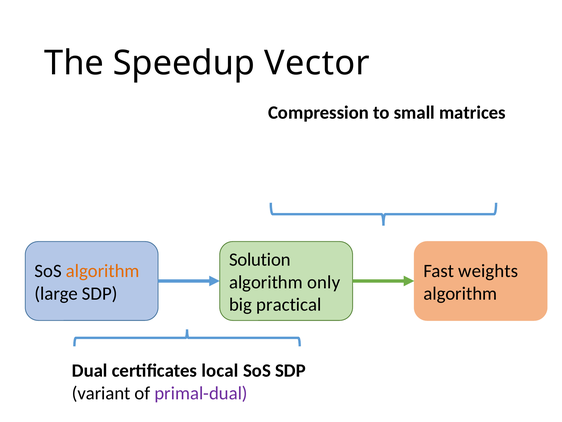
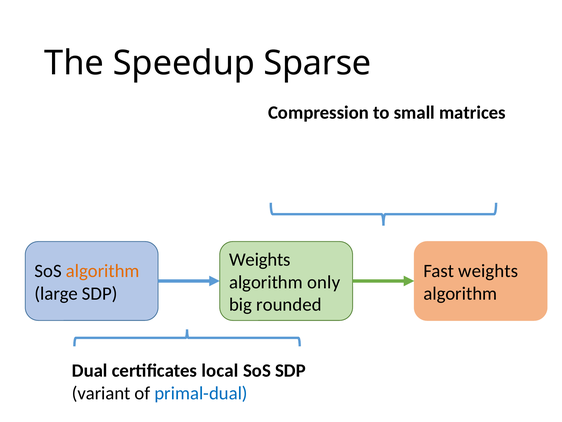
Vector: Vector -> Sparse (317, 63)
Solution: Solution -> Weights (260, 259)
practical: practical -> rounded (289, 304)
primal-dual colour: purple -> blue (201, 393)
